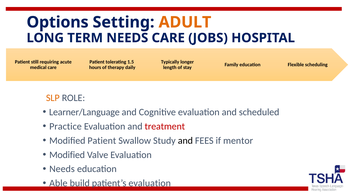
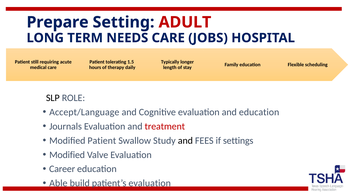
Options: Options -> Prepare (58, 22)
ADULT colour: orange -> red (185, 22)
SLP colour: orange -> black (53, 98)
Learner/Language: Learner/Language -> Accept/Language (84, 112)
and scheduled: scheduled -> education (259, 112)
Practice: Practice -> Journals (66, 126)
mentor: mentor -> settings (238, 140)
Needs: Needs -> Career (62, 169)
